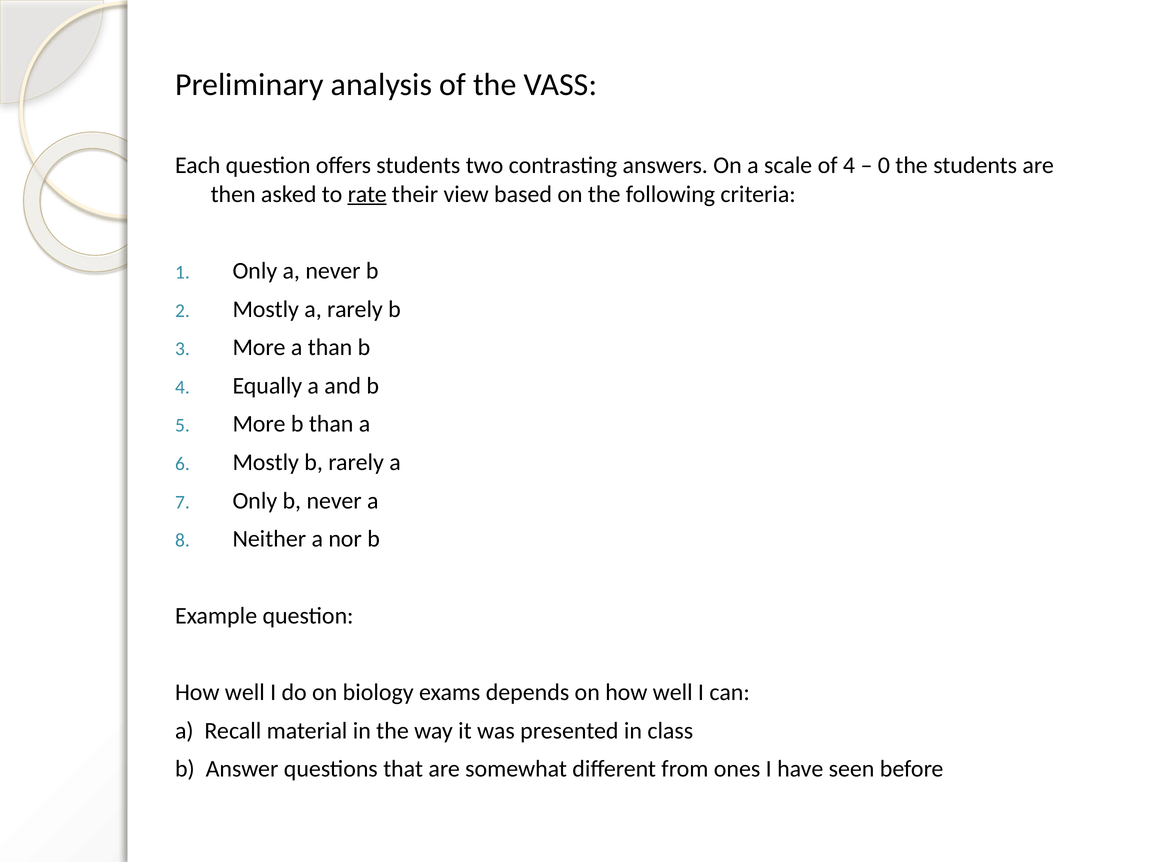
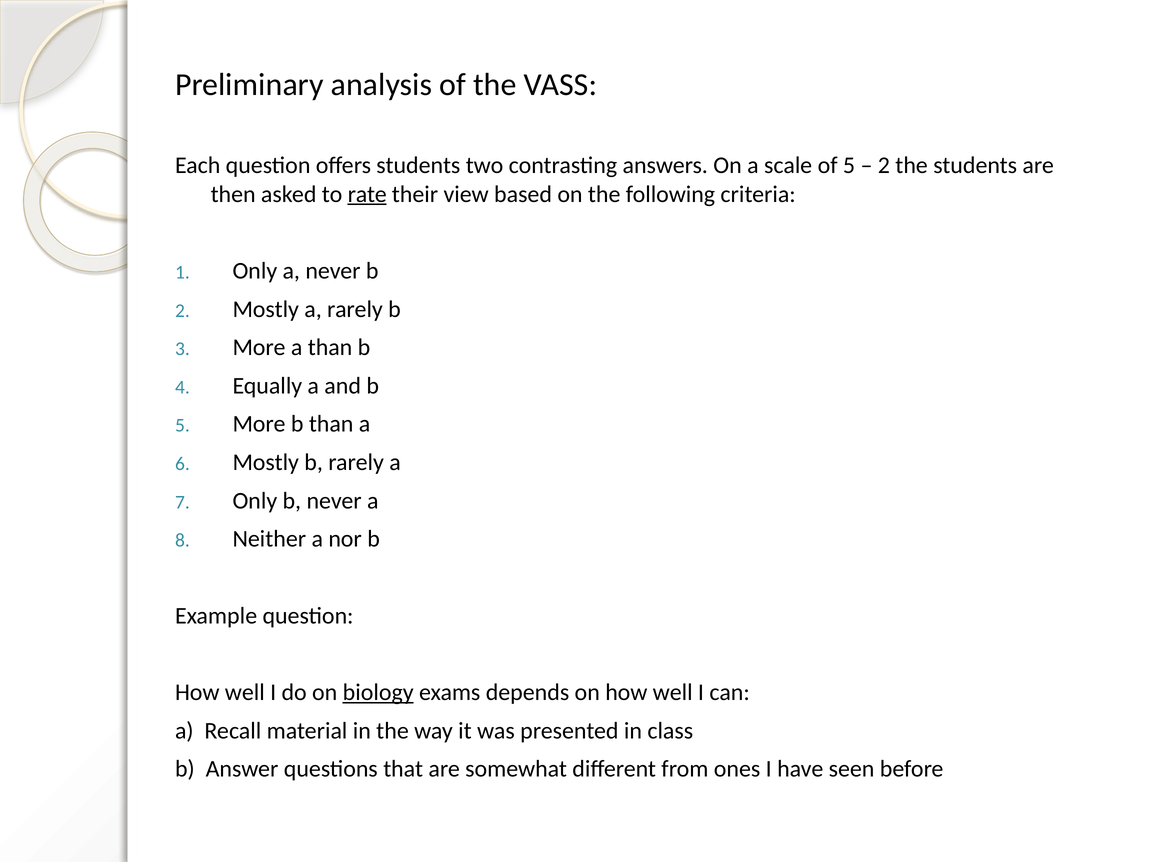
of 4: 4 -> 5 (849, 166)
0: 0 -> 2 (884, 166)
biology underline: none -> present (378, 693)
